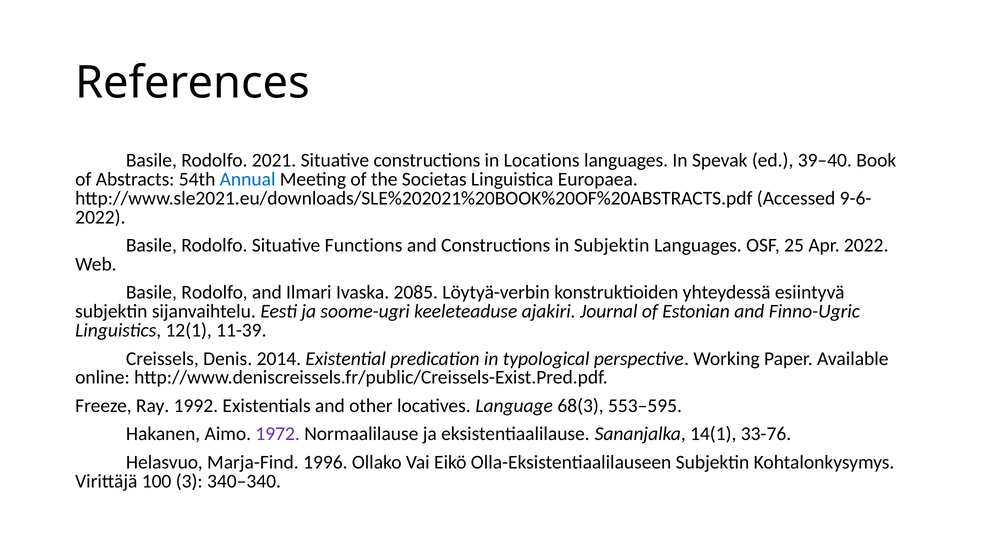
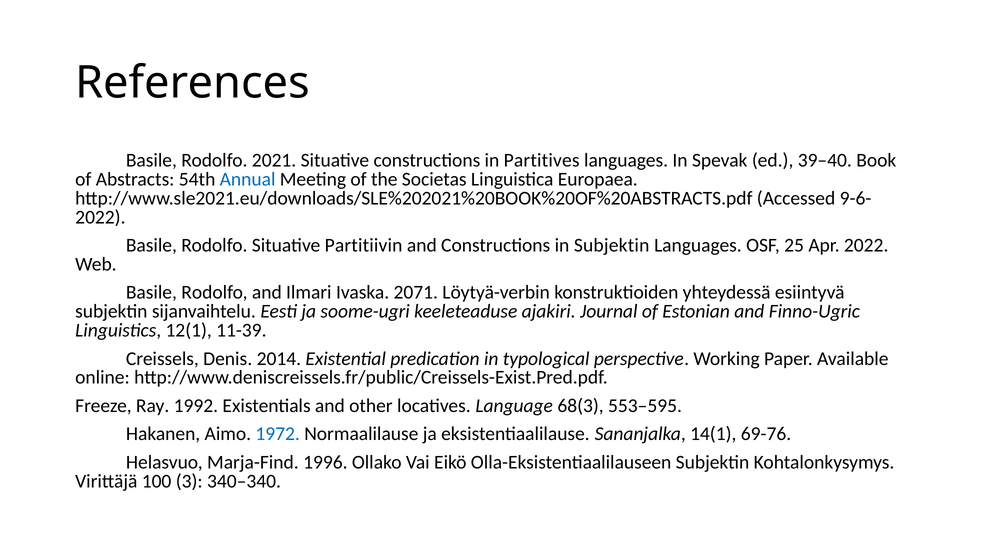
Locations: Locations -> Partitives (542, 160)
Functions: Functions -> Partitiivin (364, 245)
2085: 2085 -> 2071 (416, 293)
1972 colour: purple -> blue (278, 434)
33-76: 33-76 -> 69-76 (766, 434)
